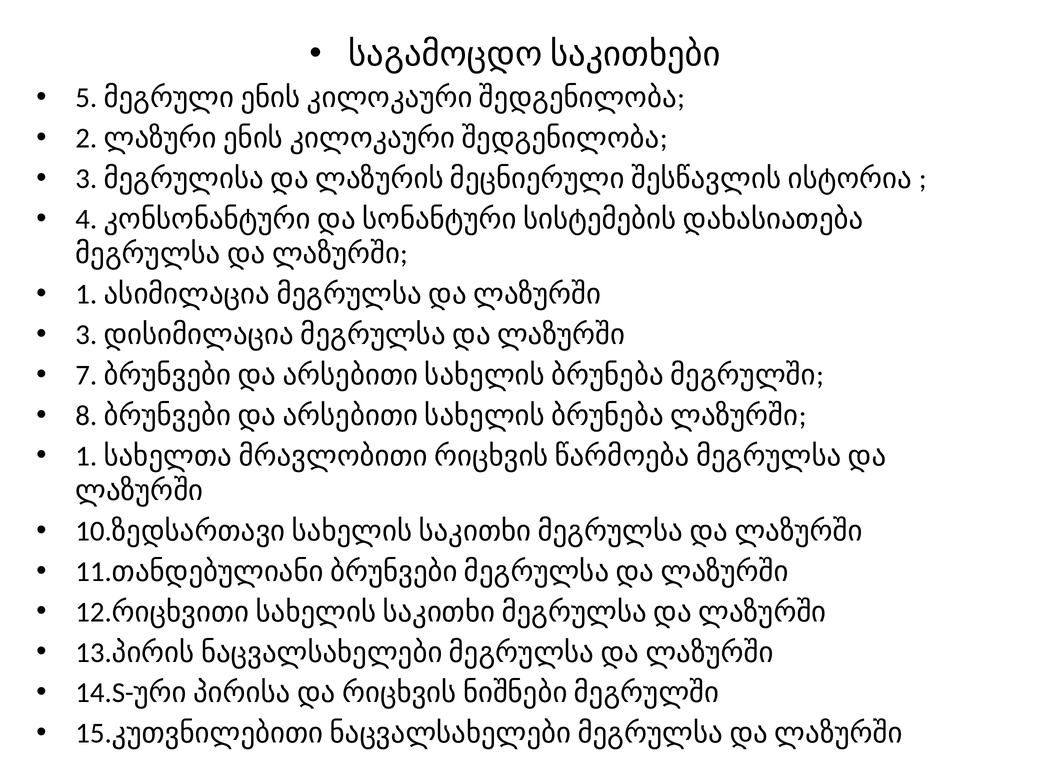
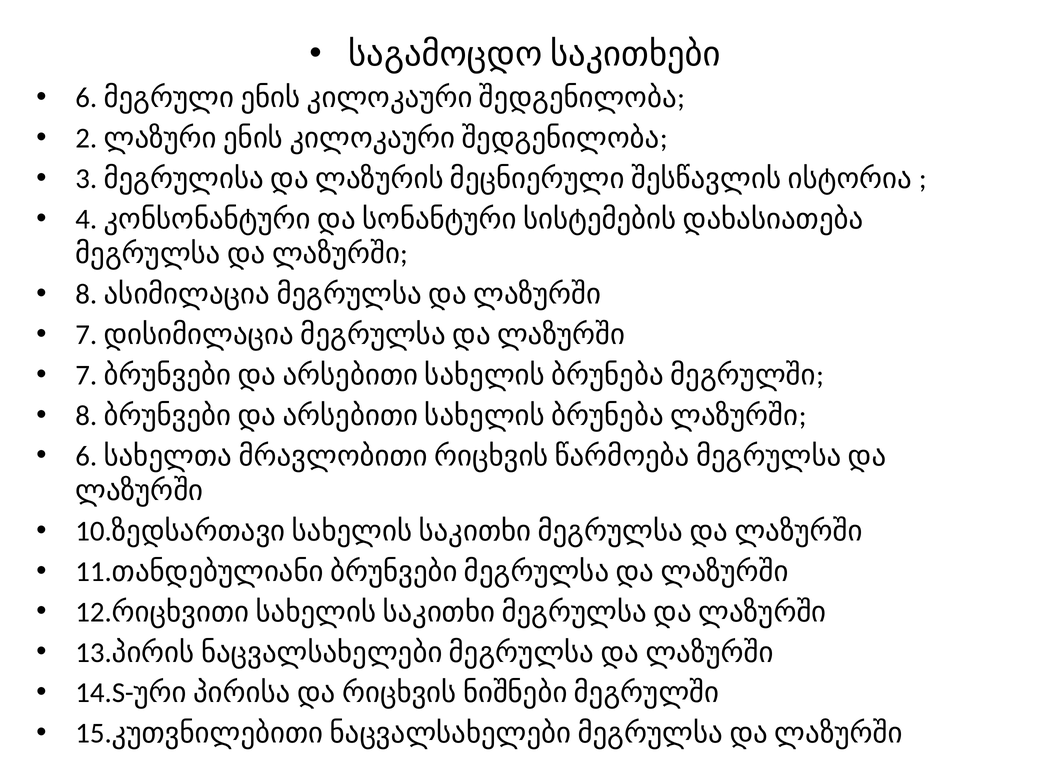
5: 5 -> 6 (86, 98)
1: 1 -> 8 (86, 294)
3: 3 -> 7 (86, 335)
1: 1 -> 6 (86, 456)
